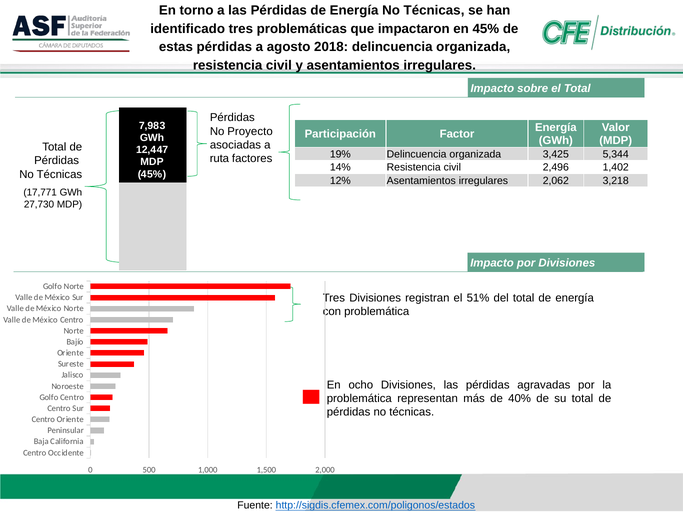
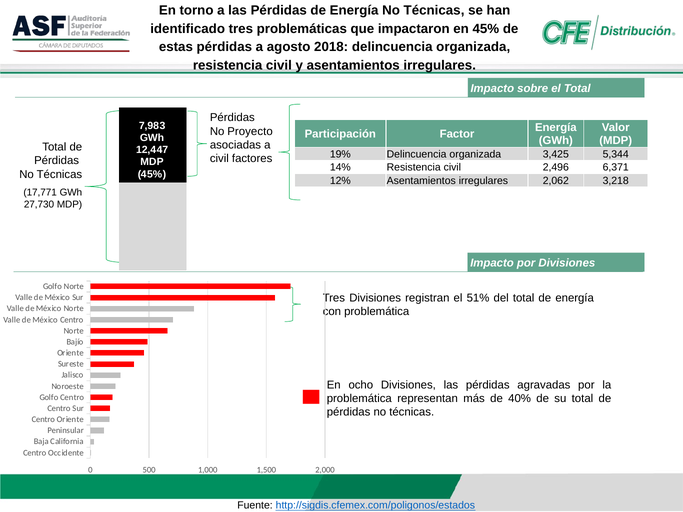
ruta: ruta -> civil (219, 159)
1,402: 1,402 -> 6,371 (616, 168)
